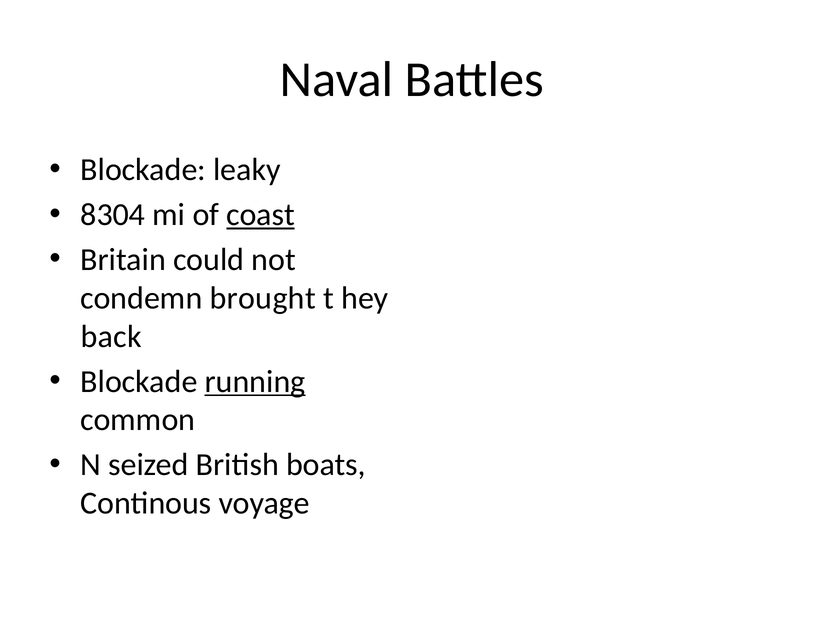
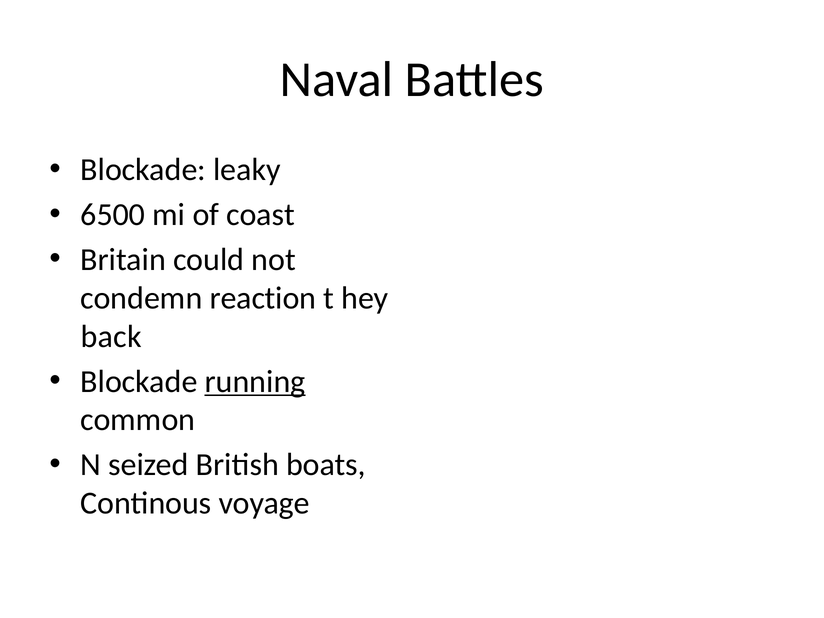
8304: 8304 -> 6500 (113, 215)
coast underline: present -> none (261, 215)
brought: brought -> reaction (263, 298)
